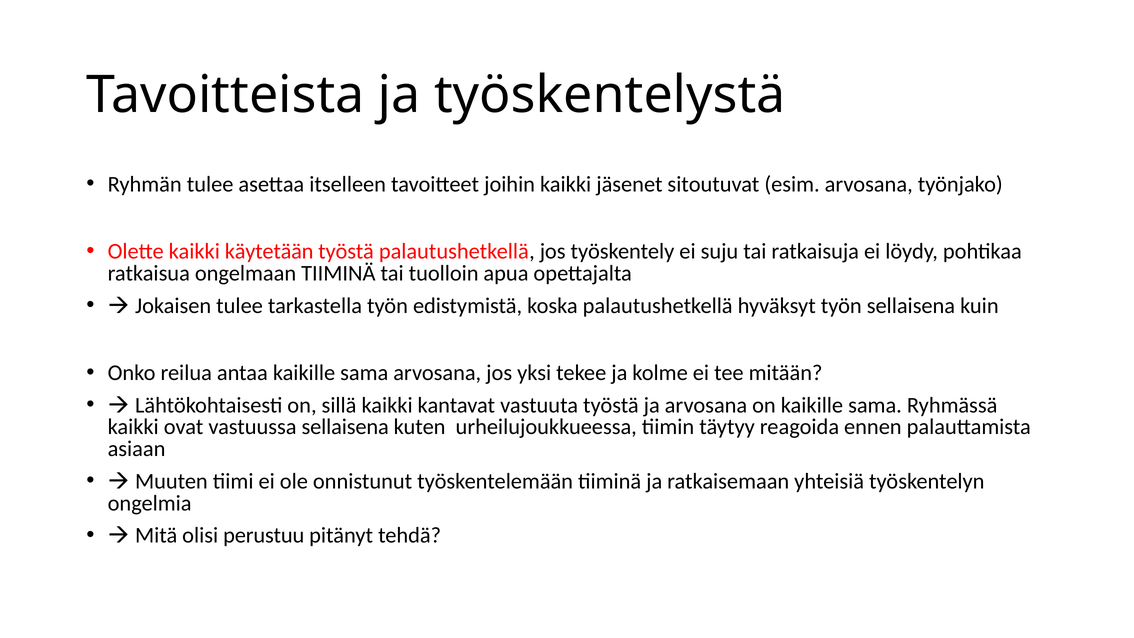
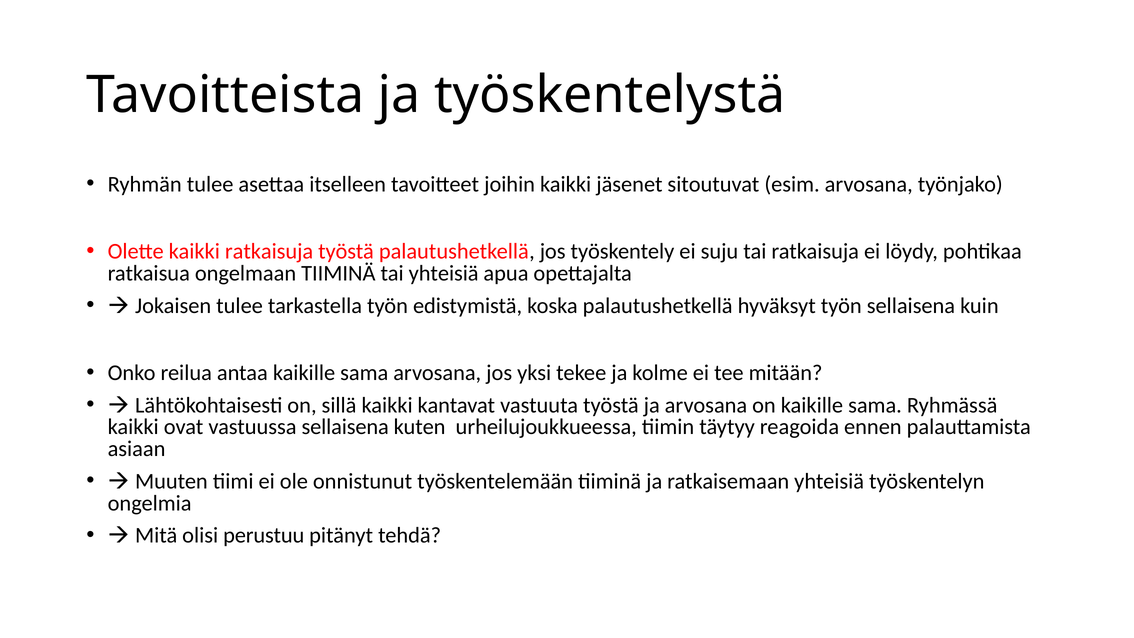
kaikki käytetään: käytetään -> ratkaisuja (269, 251)
tai tuolloin: tuolloin -> yhteisiä (444, 273)
